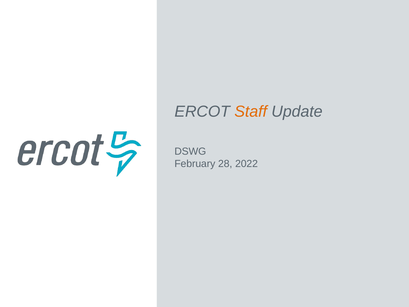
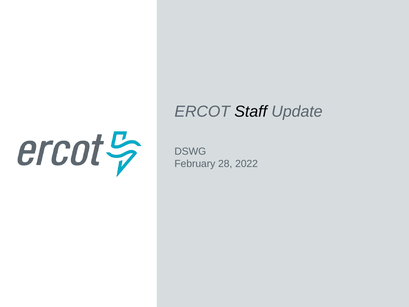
Staff colour: orange -> black (251, 111)
